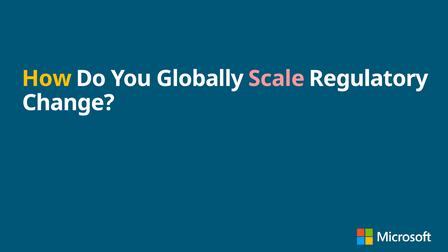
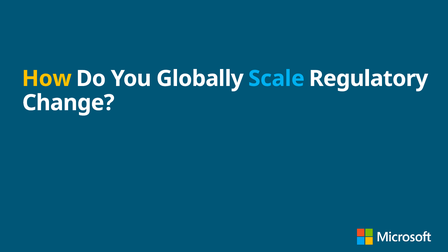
Scale colour: pink -> light blue (276, 79)
